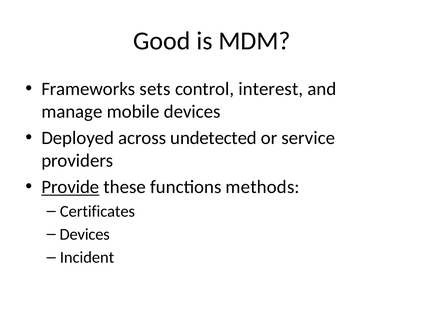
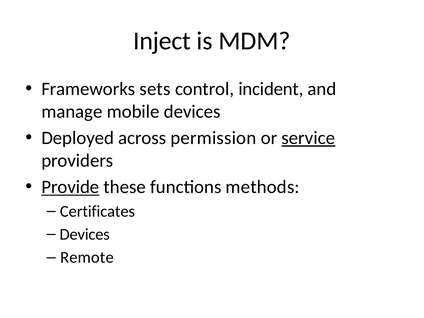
Good: Good -> Inject (162, 41)
interest: interest -> incident (271, 89)
undetected: undetected -> permission (213, 138)
service underline: none -> present (308, 138)
Incident: Incident -> Remote (87, 258)
